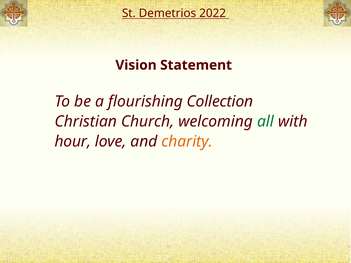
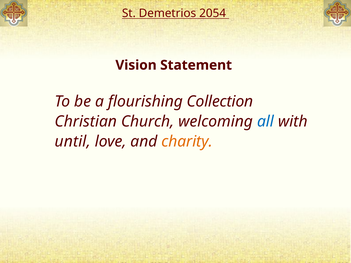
2022: 2022 -> 2054 (213, 13)
all colour: green -> blue (266, 122)
hour: hour -> until (73, 142)
